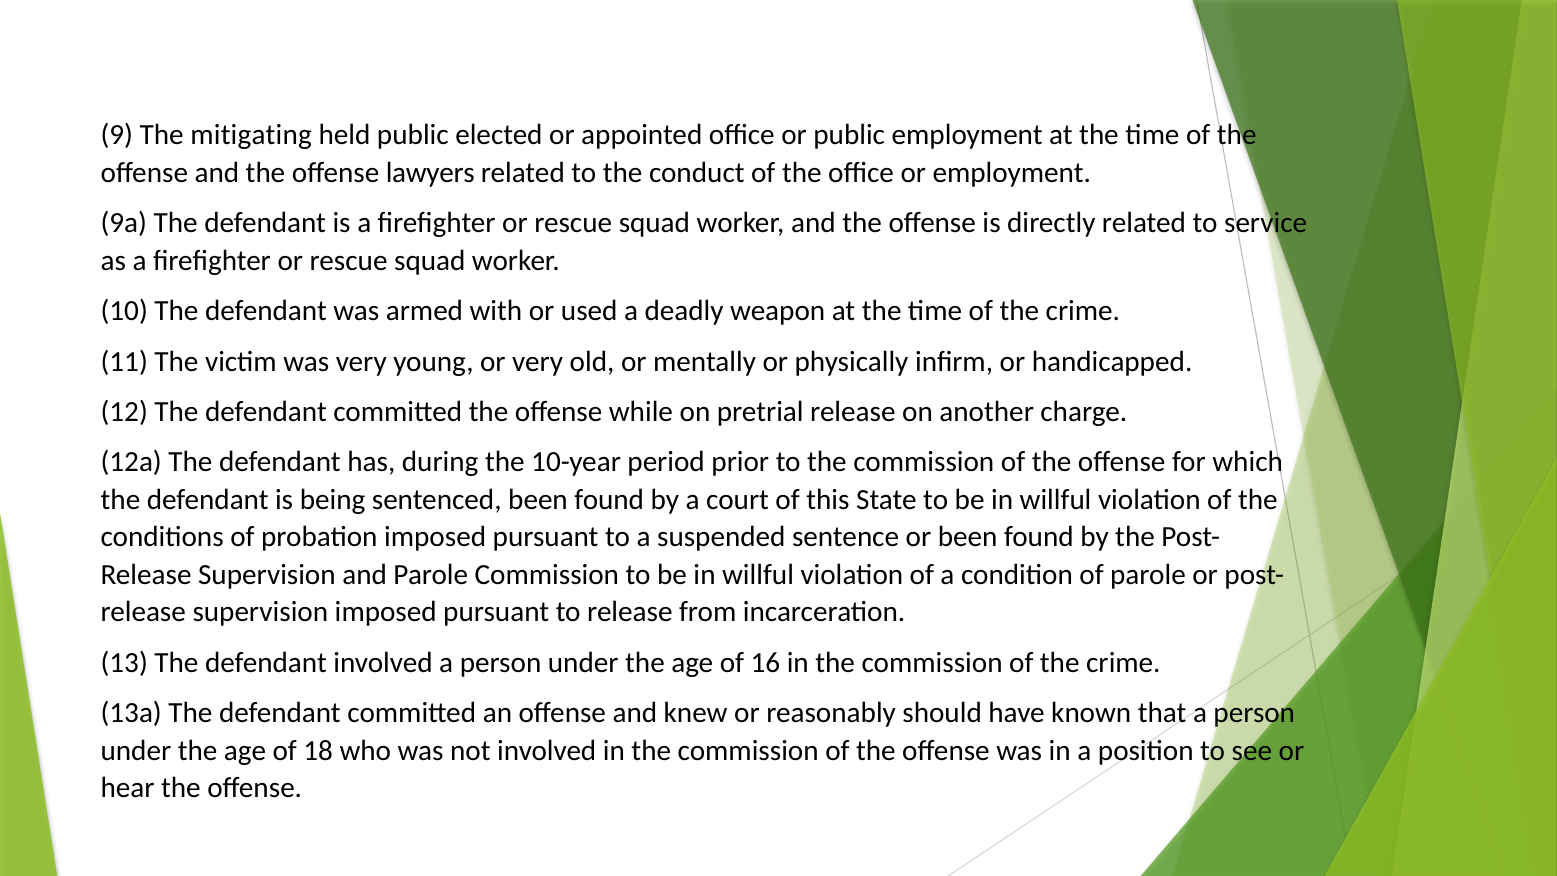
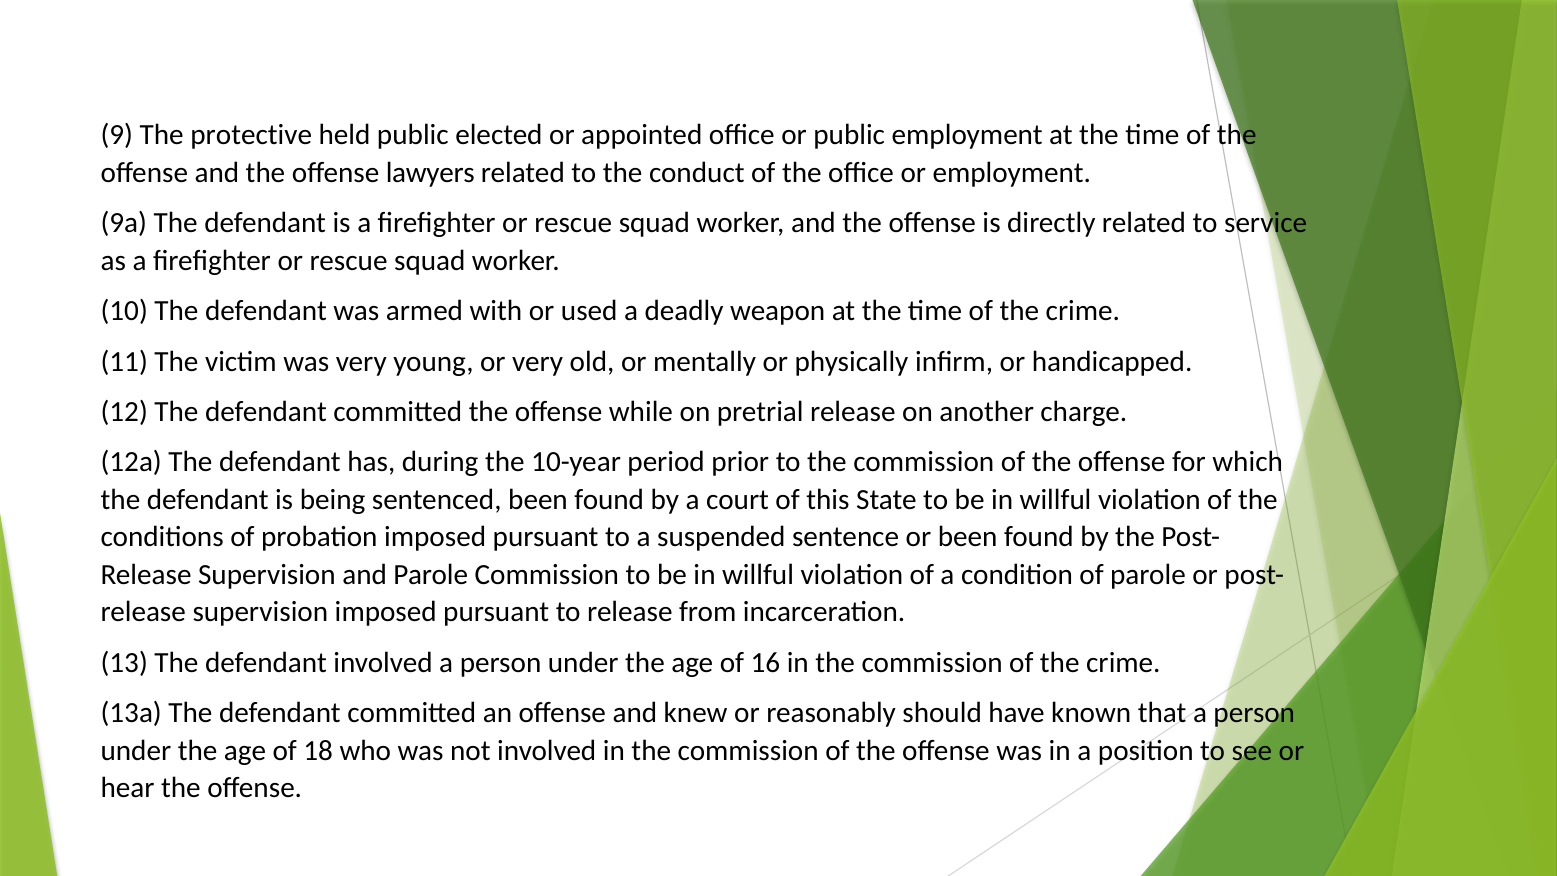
mitigating: mitigating -> protective (251, 135)
